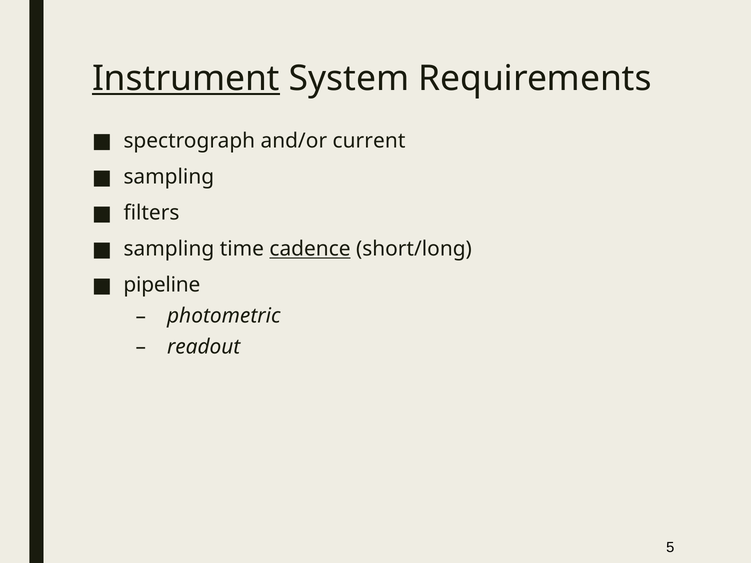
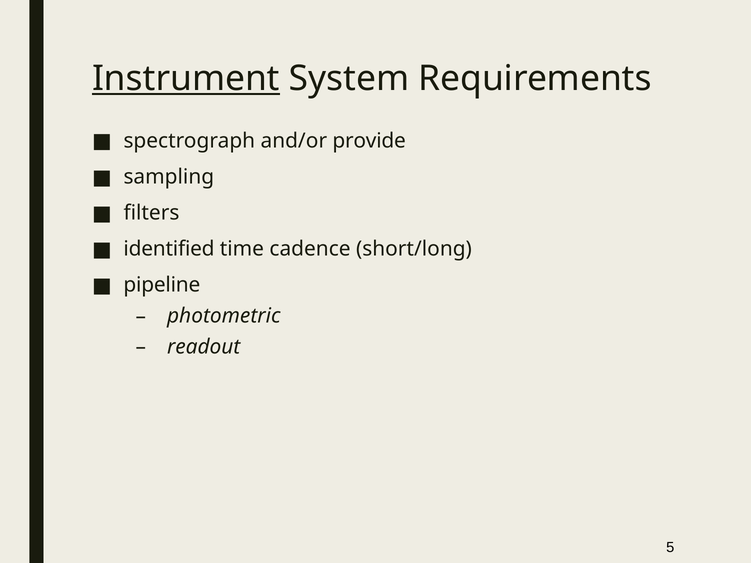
current: current -> provide (369, 141)
sampling: sampling -> identified (169, 249)
cadence underline: present -> none (310, 249)
